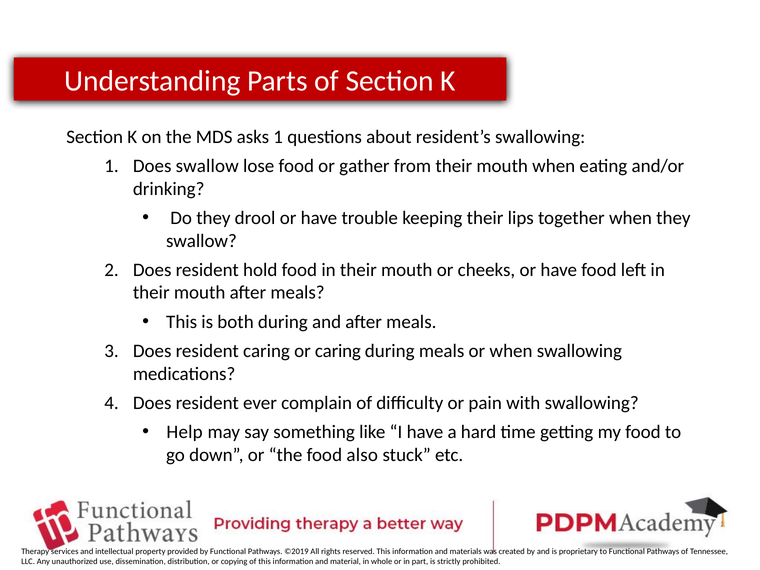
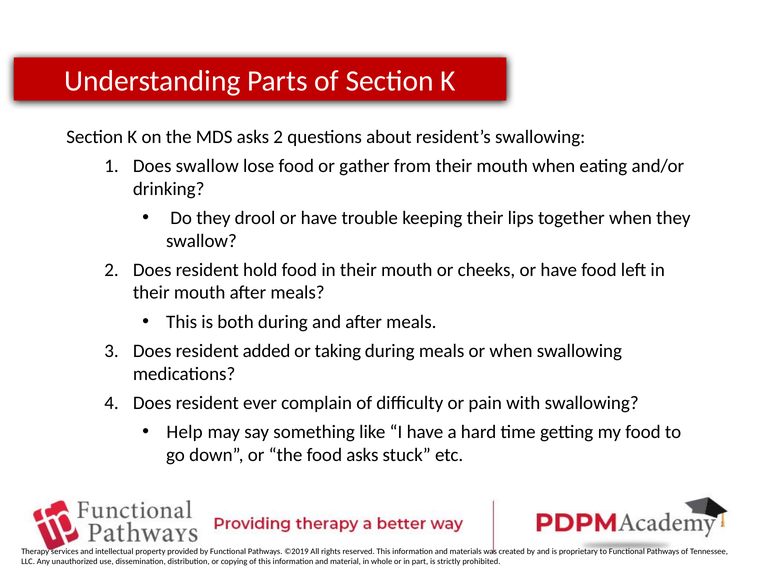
asks 1: 1 -> 2 (278, 137)
resident caring: caring -> added (267, 351)
or caring: caring -> taking (338, 351)
food also: also -> asks (362, 455)
